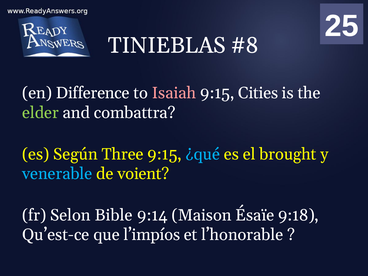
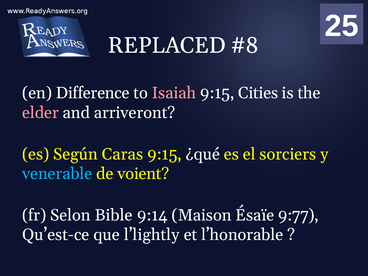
TINIEBLAS: TINIEBLAS -> REPLACED (167, 45)
elder colour: light green -> pink (40, 113)
combattra: combattra -> arriveront (135, 113)
Three: Three -> Caras (122, 154)
¿qué colour: light blue -> white (203, 154)
brought: brought -> sorciers (288, 154)
9:18: 9:18 -> 9:77 (298, 215)
l’impíos: l’impíos -> l’lightly (152, 235)
